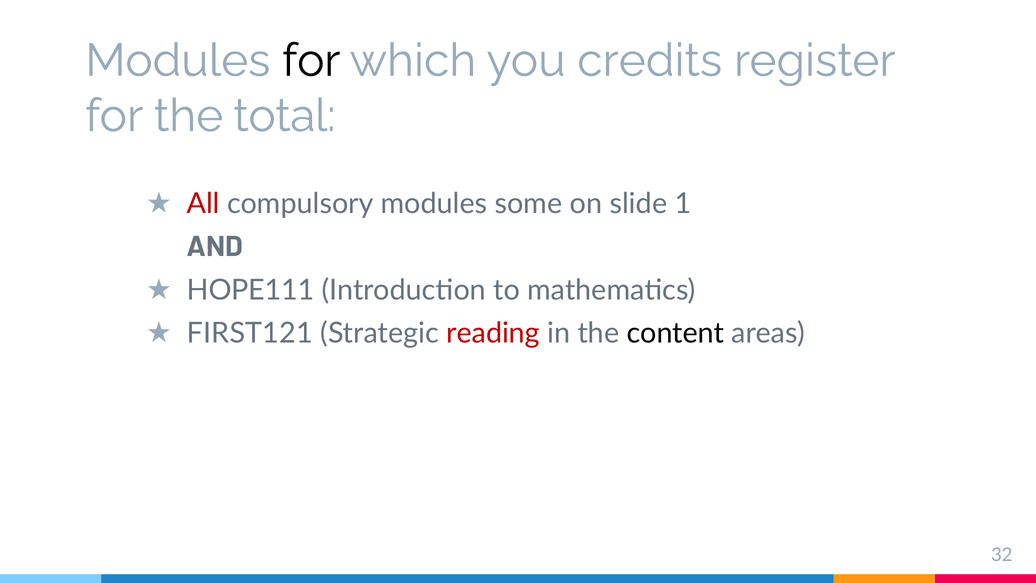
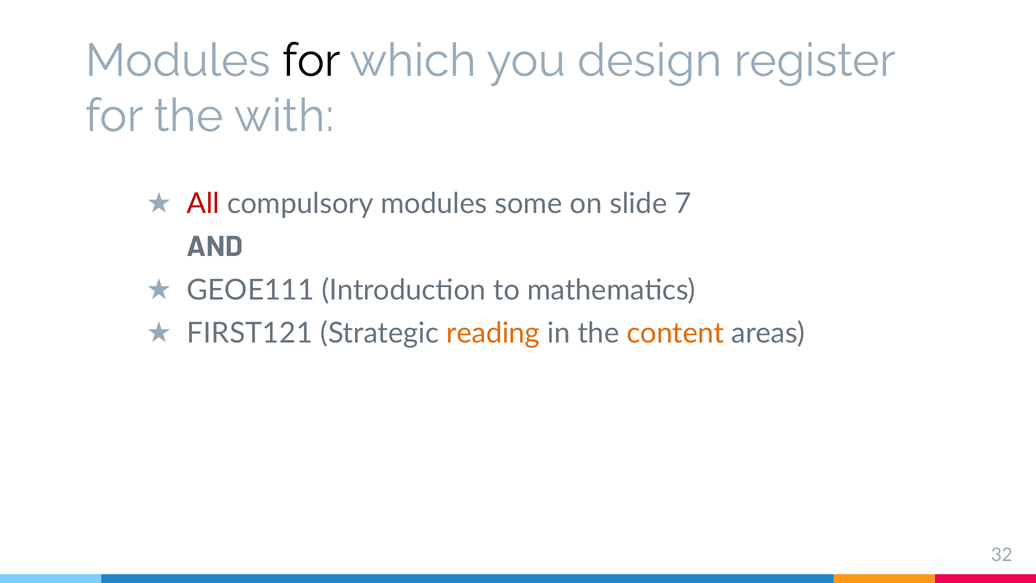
credits: credits -> design (650, 61)
total: total -> with (284, 116)
1: 1 -> 7 (683, 204)
HOPE111: HOPE111 -> GEOE111 (251, 290)
reading colour: red -> orange (493, 333)
content colour: black -> orange (675, 333)
